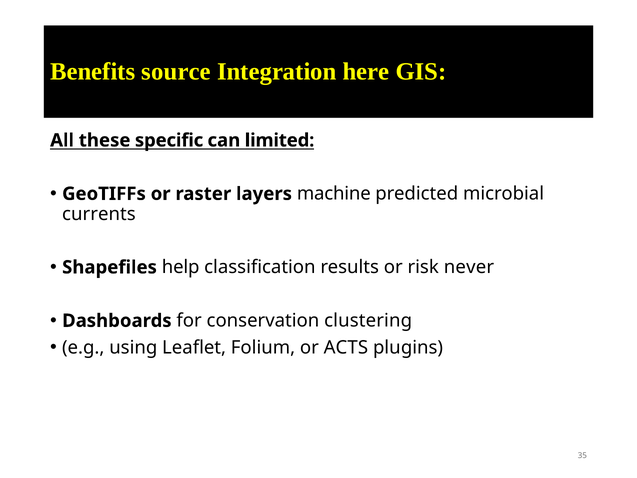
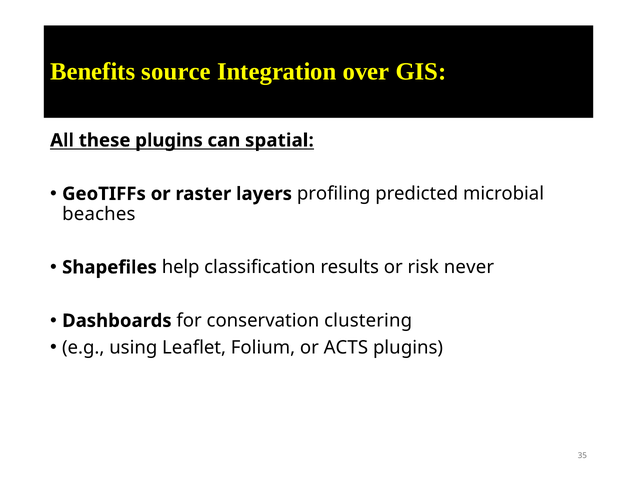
here: here -> over (366, 71)
these specific: specific -> plugins (169, 140)
limited: limited -> spatial (279, 140)
machine: machine -> profiling (334, 194)
currents: currents -> beaches (99, 214)
